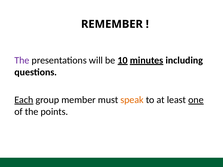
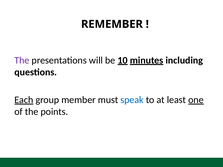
speak colour: orange -> blue (132, 100)
